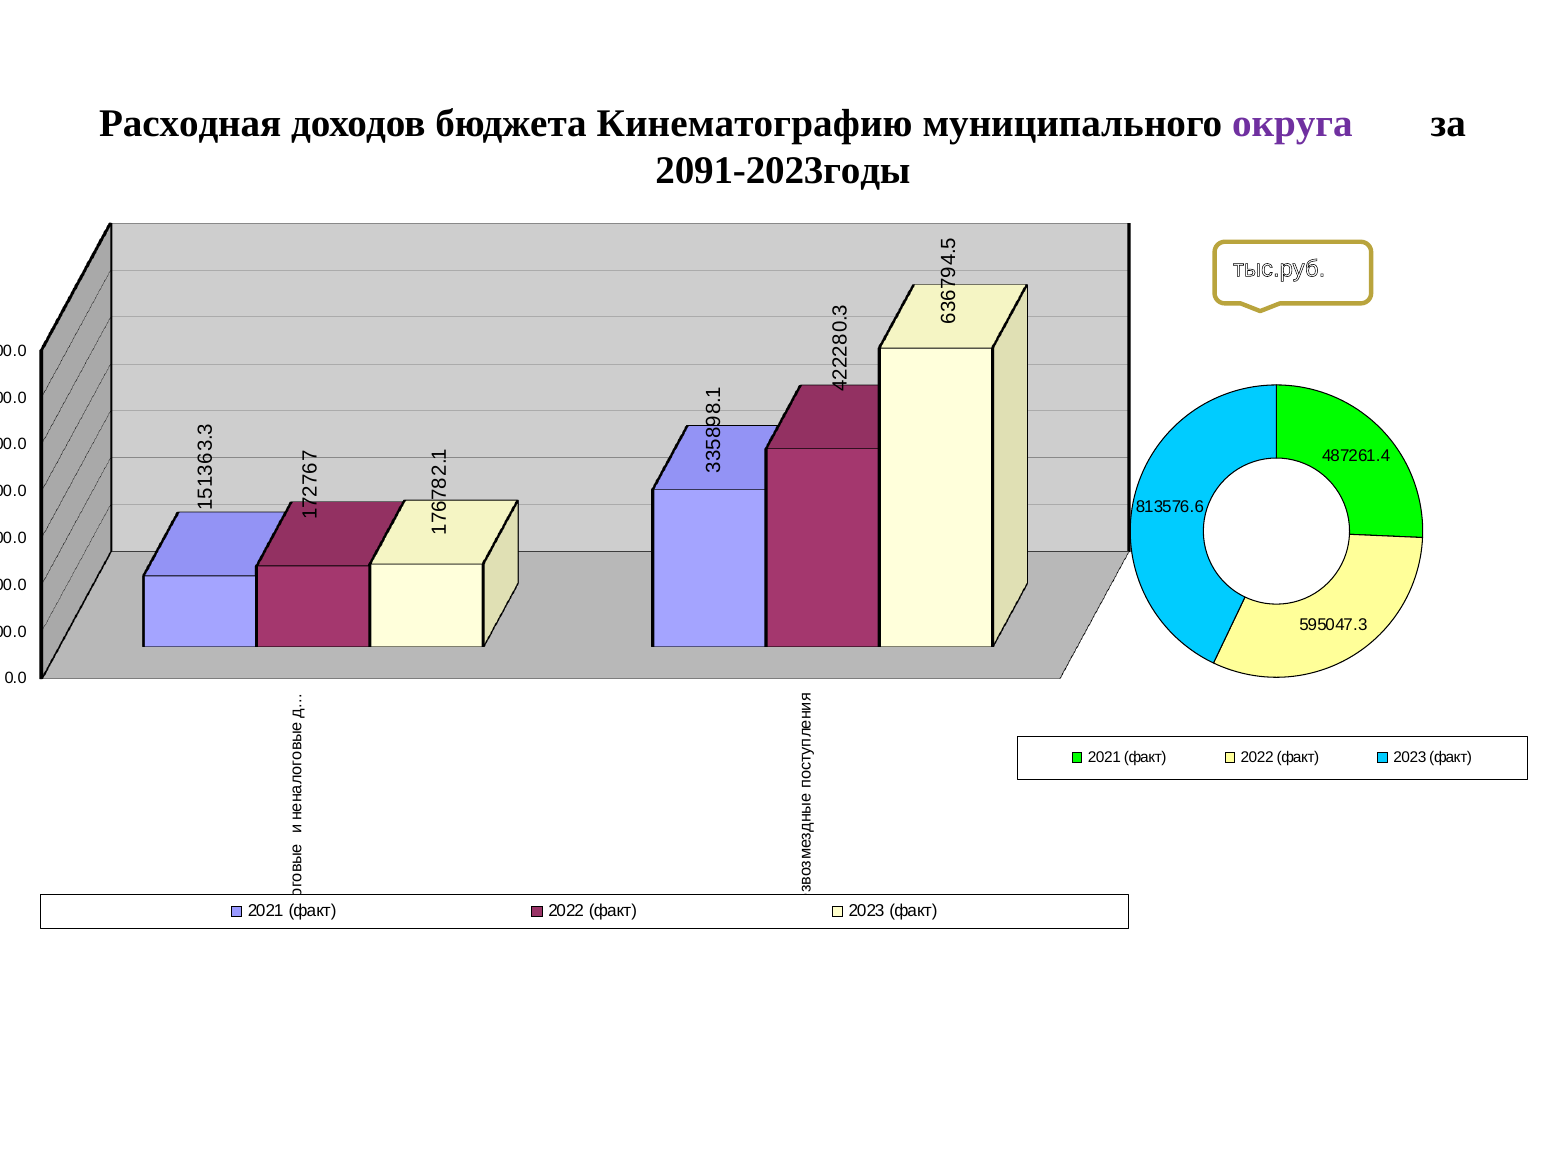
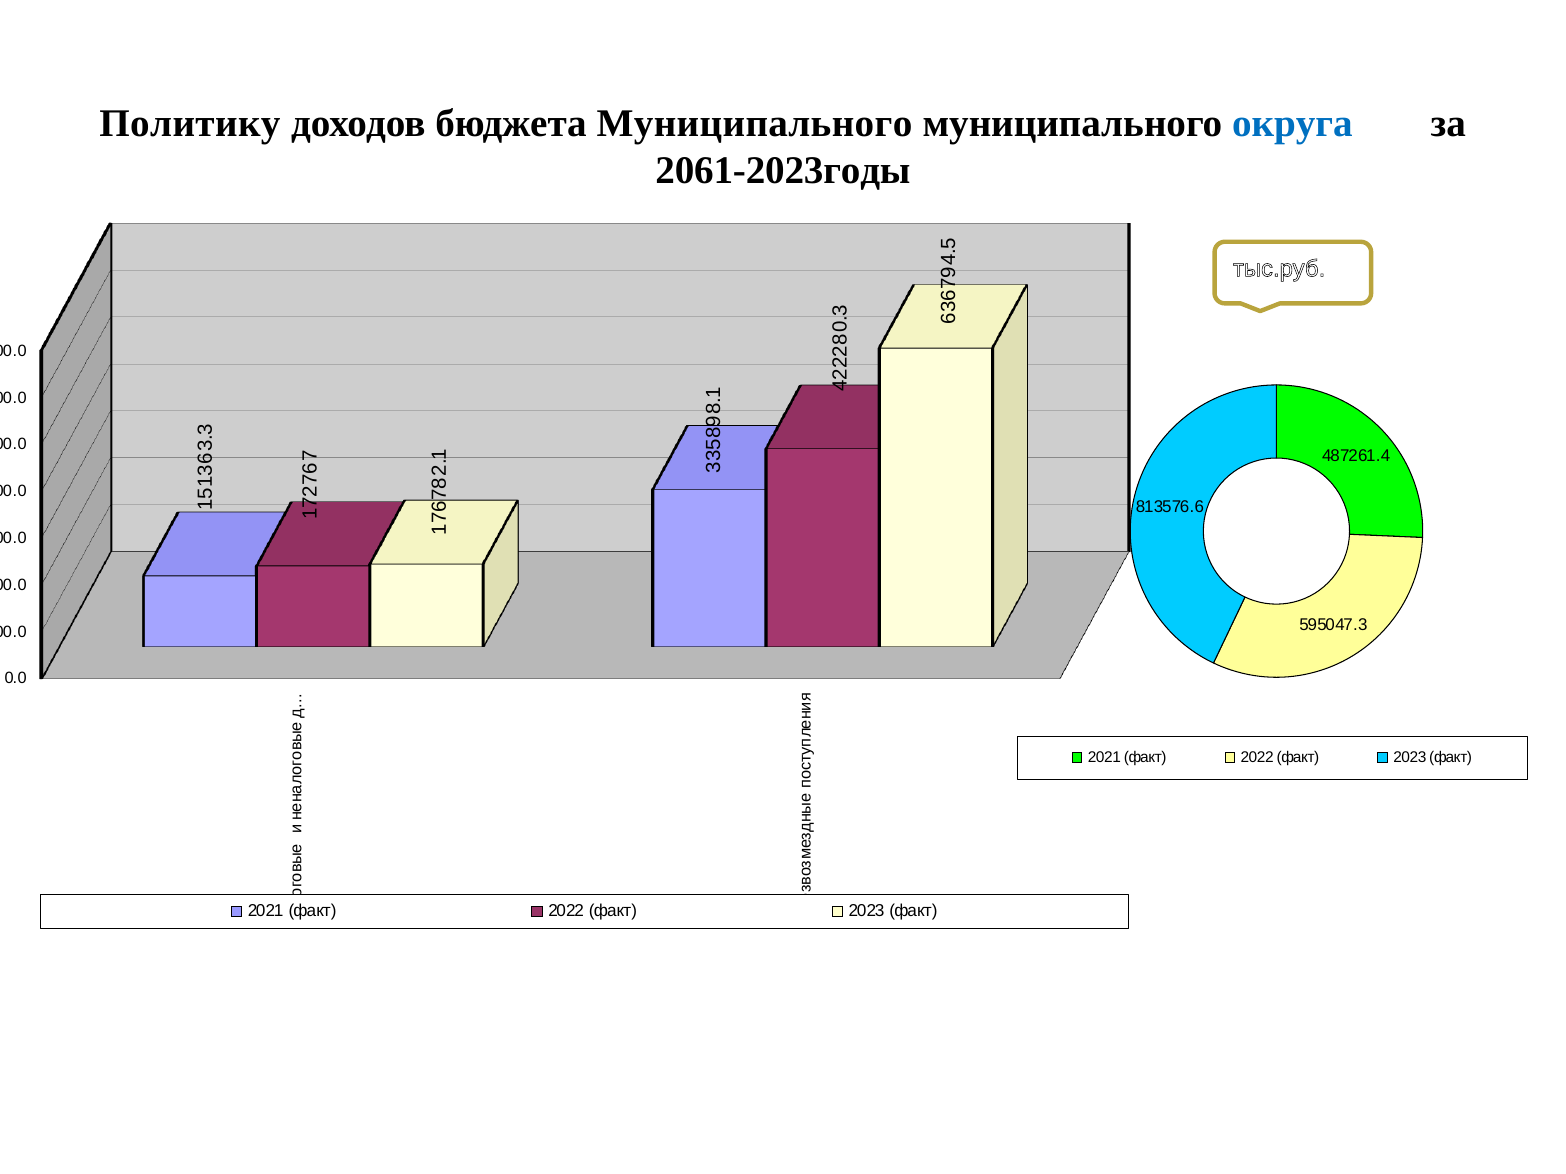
Расходная: Расходная -> Политику (190, 124)
бюджета Кинематографию: Кинематографию -> Муниципального (754, 124)
округа colour: purple -> blue (1292, 124)
2091-2023годы: 2091-2023годы -> 2061-2023годы (783, 171)
